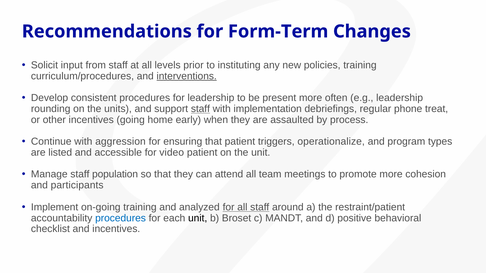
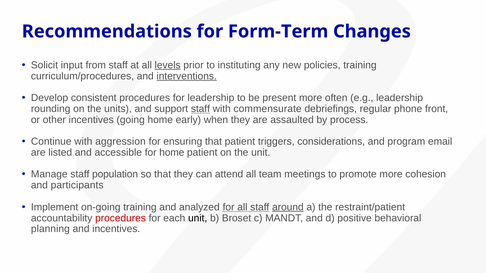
levels underline: none -> present (168, 65)
implementation: implementation -> commensurate (268, 109)
treat: treat -> front (437, 109)
operationalize: operationalize -> considerations (331, 142)
types: types -> email (440, 142)
for video: video -> home (172, 153)
around underline: none -> present (288, 207)
procedures colour: blue -> red (121, 218)
checklist: checklist -> planning (50, 229)
